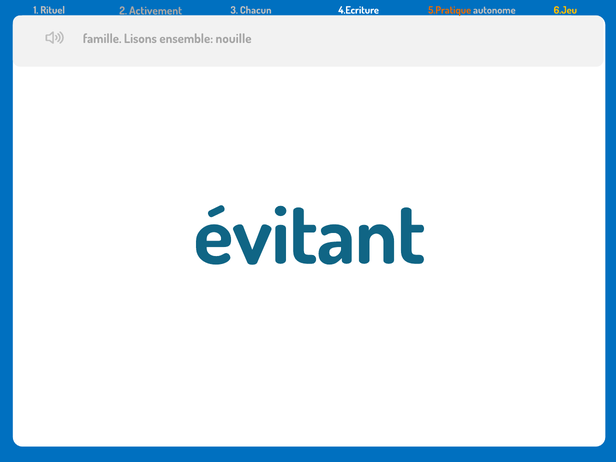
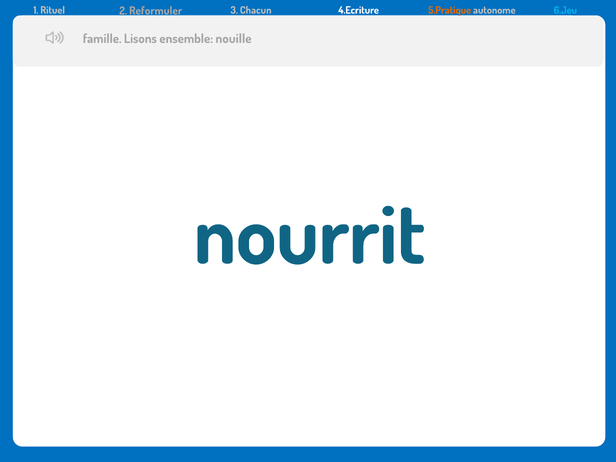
Activement: Activement -> Reformuler (156, 11)
6.Jeu colour: yellow -> light blue (565, 10)
évitant: évitant -> nourrit (309, 237)
